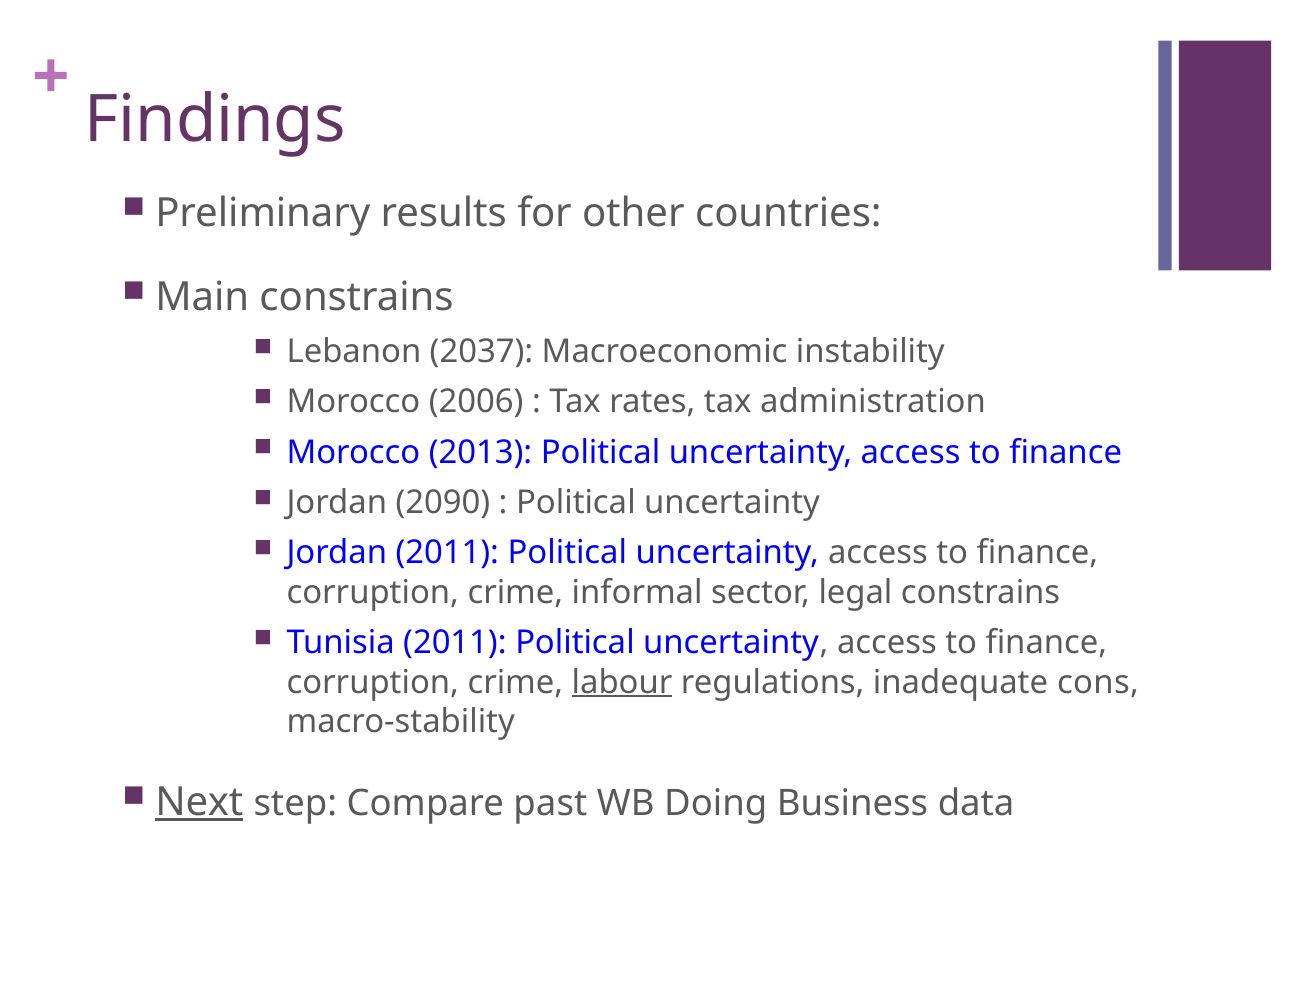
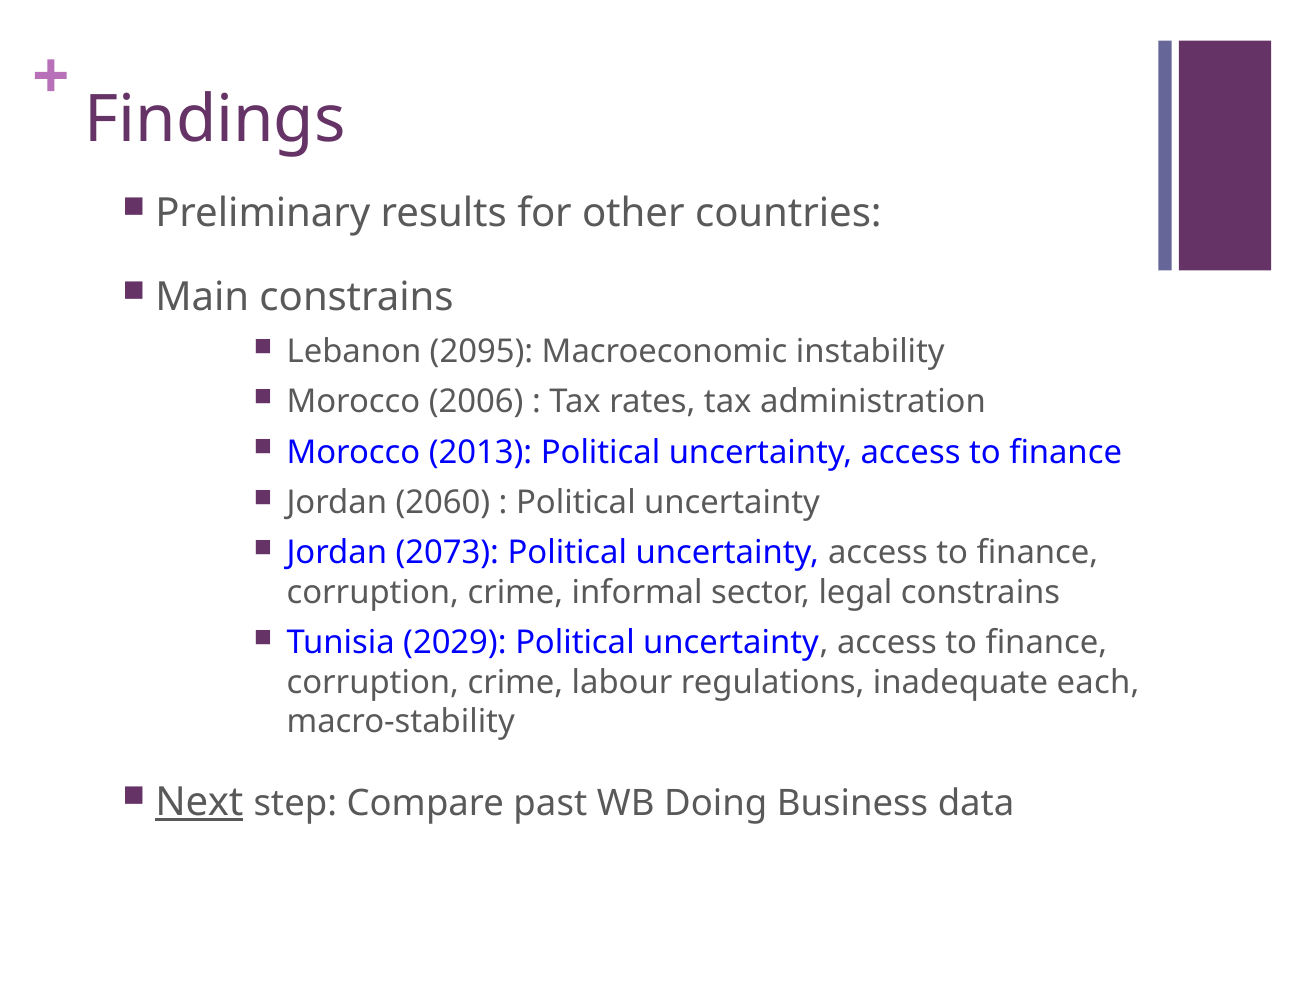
2037: 2037 -> 2095 (481, 352)
2090: 2090 -> 2060 (443, 503)
Jordan 2011: 2011 -> 2073 (447, 553)
Tunisia 2011: 2011 -> 2029 (455, 643)
labour underline: present -> none (622, 682)
cons: cons -> each (1098, 682)
